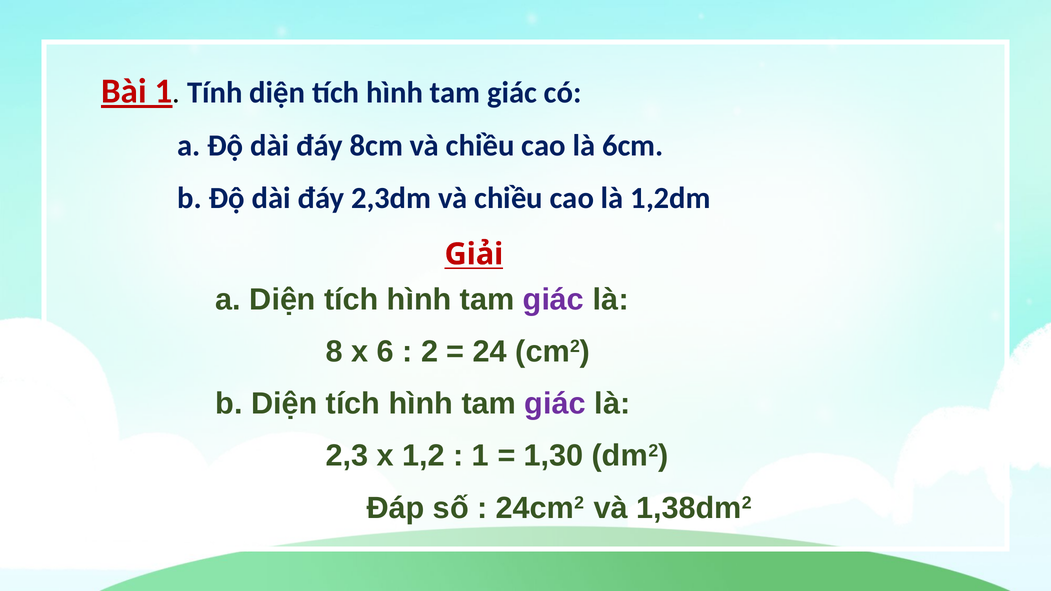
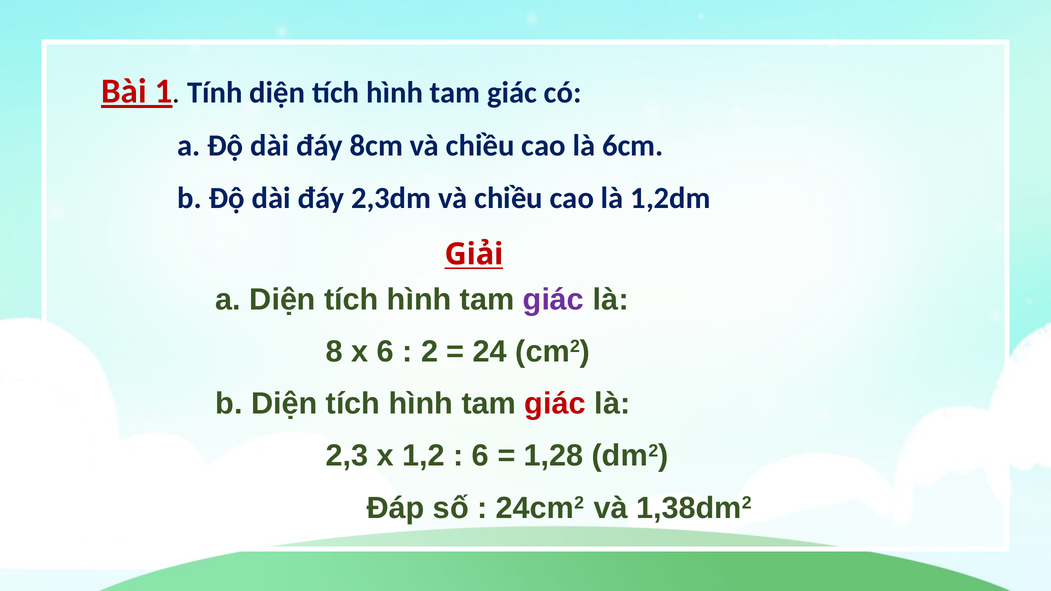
giác colour: purple -> red (555, 404)
1: 1 -> 6 (481, 456)
1,30: 1,30 -> 1,28 (554, 456)
